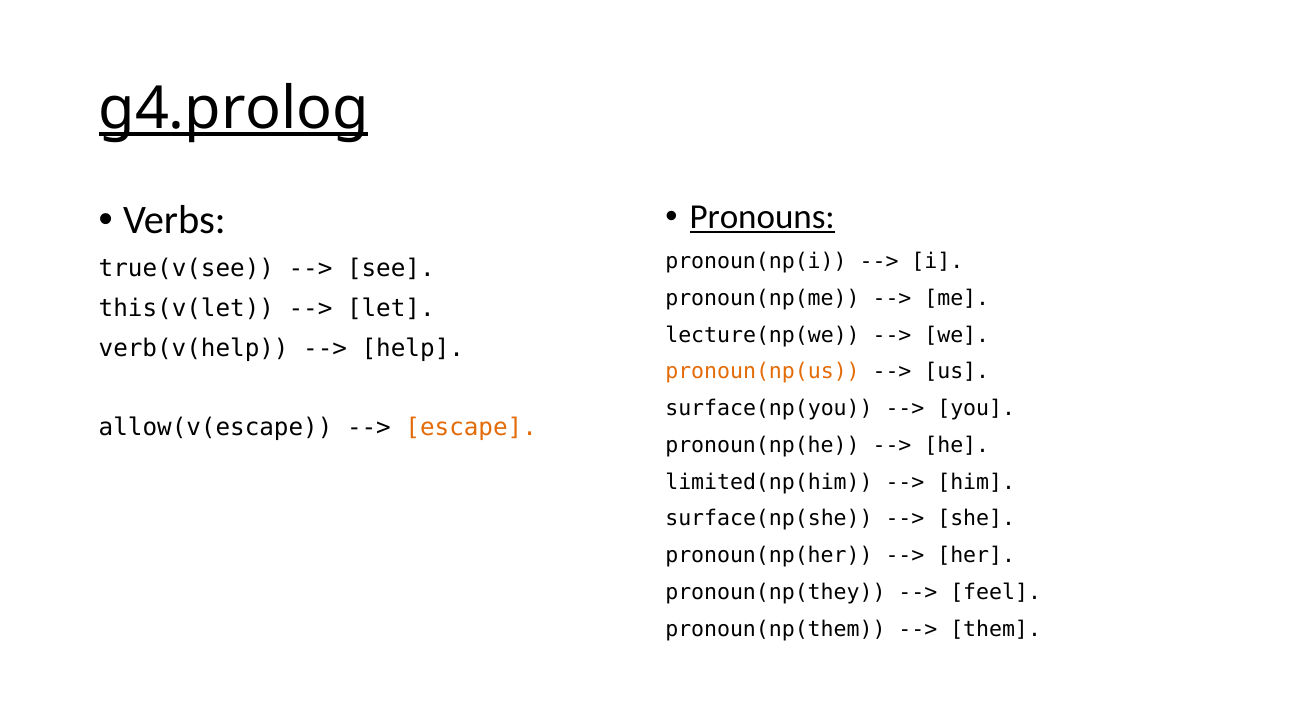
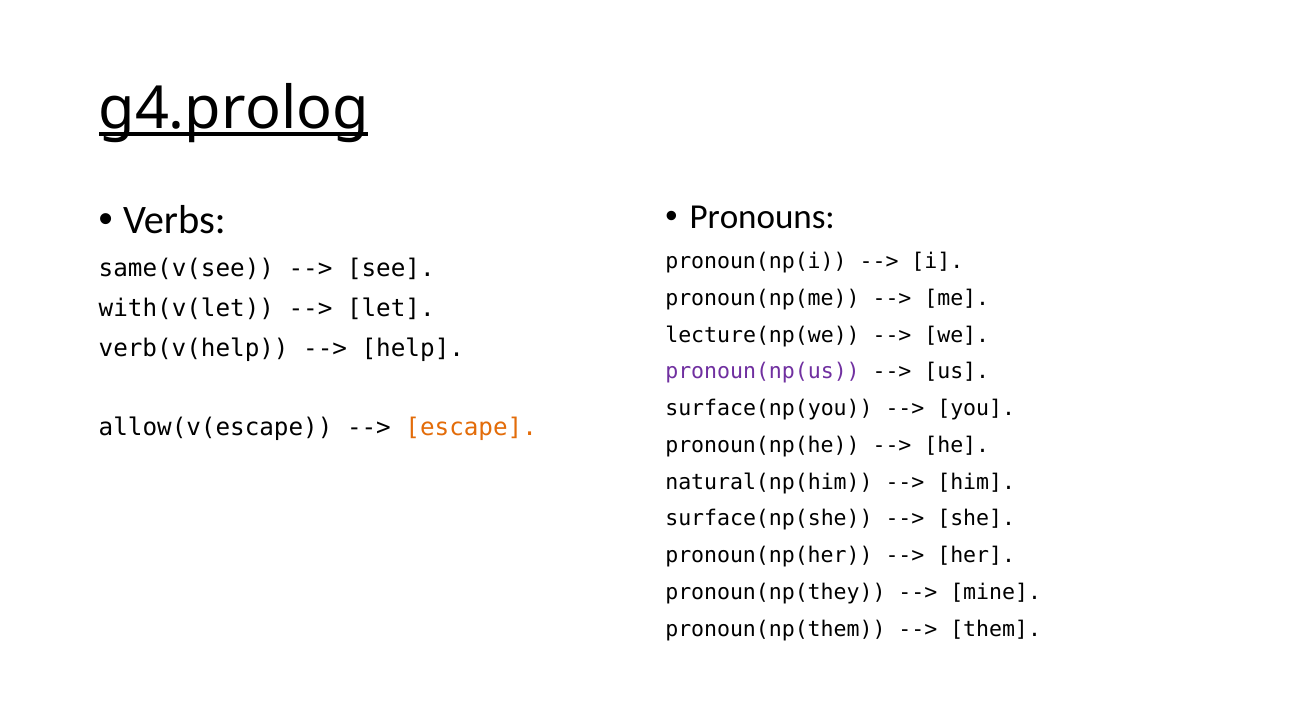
Pronouns underline: present -> none (762, 217)
true(v(see: true(v(see -> same(v(see (186, 269)
this(v(let: this(v(let -> with(v(let (186, 309)
pronoun(np(us colour: orange -> purple (763, 372)
limited(np(him: limited(np(him -> natural(np(him (769, 482)
feel: feel -> mine (996, 593)
